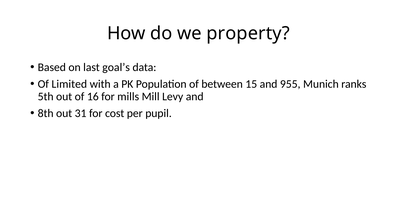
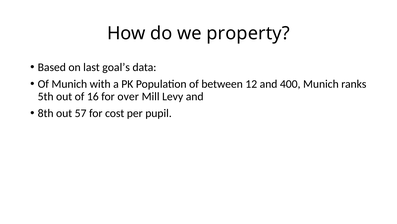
Of Limited: Limited -> Munich (69, 84)
15: 15 -> 12 (251, 84)
955: 955 -> 400 (290, 84)
mills: mills -> over (128, 96)
31: 31 -> 57 (81, 113)
